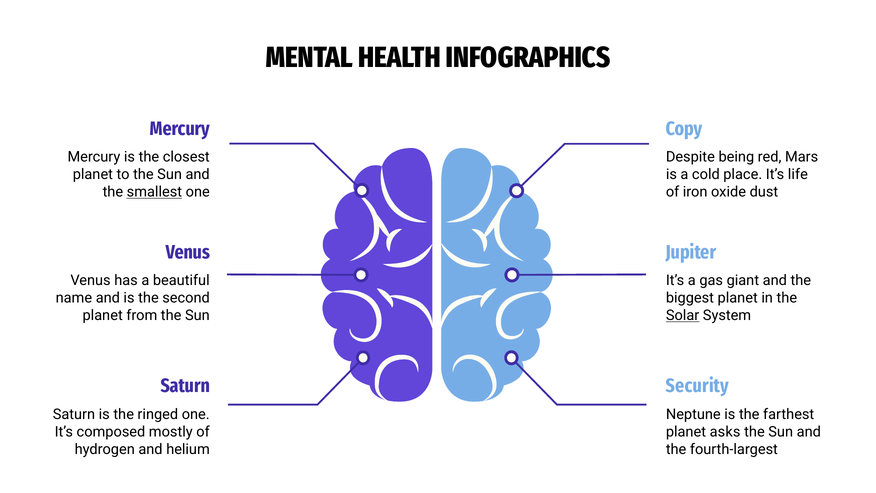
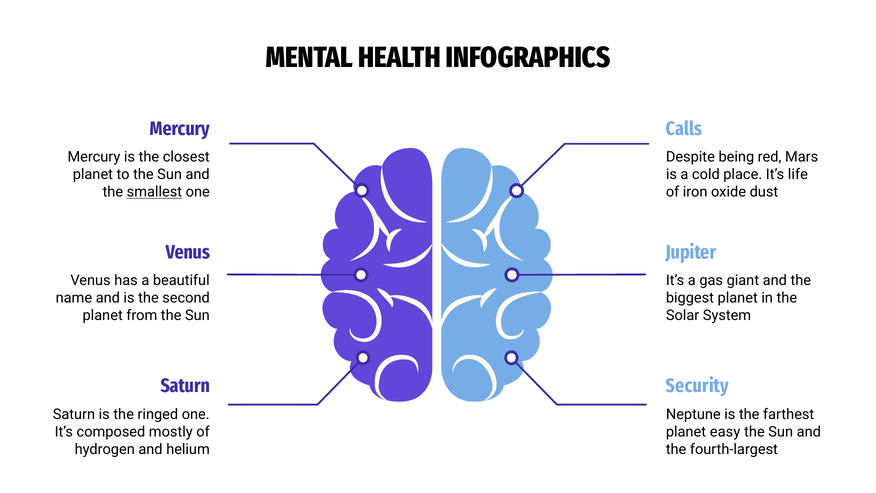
Copy: Copy -> Calls (684, 129)
Solar underline: present -> none (683, 315)
asks: asks -> easy (725, 432)
